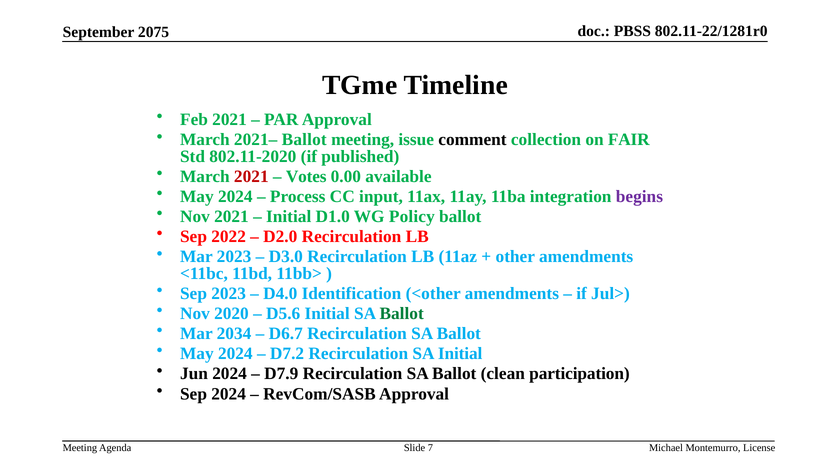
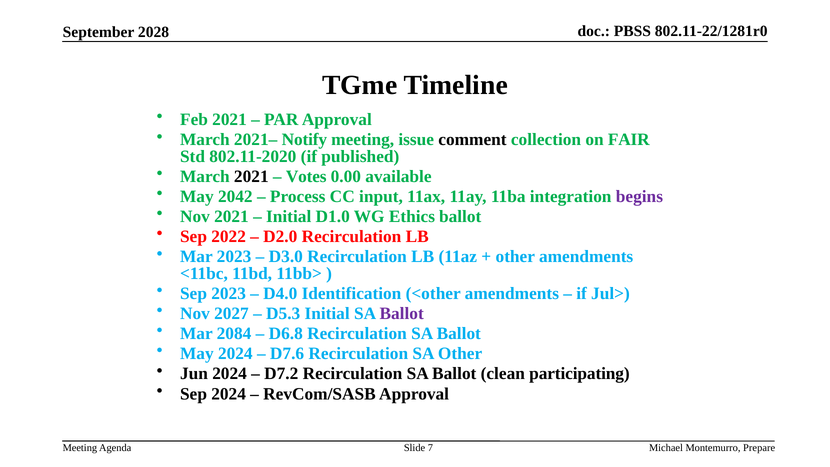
2075: 2075 -> 2028 (154, 32)
2021– Ballot: Ballot -> Notify (304, 140)
2021 colour: red -> black (251, 176)
2024: 2024 -> 2042 (235, 196)
Policy: Policy -> Ethics (412, 217)
2020: 2020 -> 2027 (231, 313)
D5.6: D5.6 -> D5.3 (283, 313)
Ballot colour: green -> purple (402, 313)
2034: 2034 -> 2084 (234, 334)
D6.7: D6.7 -> D6.8 (286, 334)
D7.2: D7.2 -> D7.6 (287, 354)
SA Initial: Initial -> Other (460, 354)
D7.9: D7.9 -> D7.2 (281, 374)
participation: participation -> participating (579, 374)
License: License -> Prepare (759, 448)
